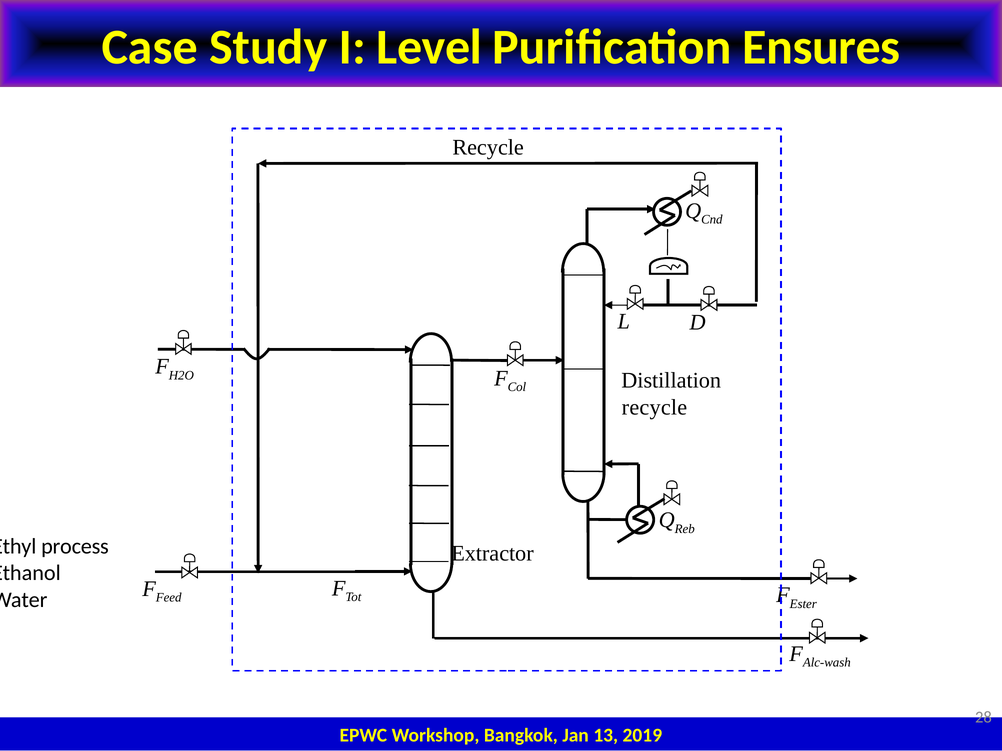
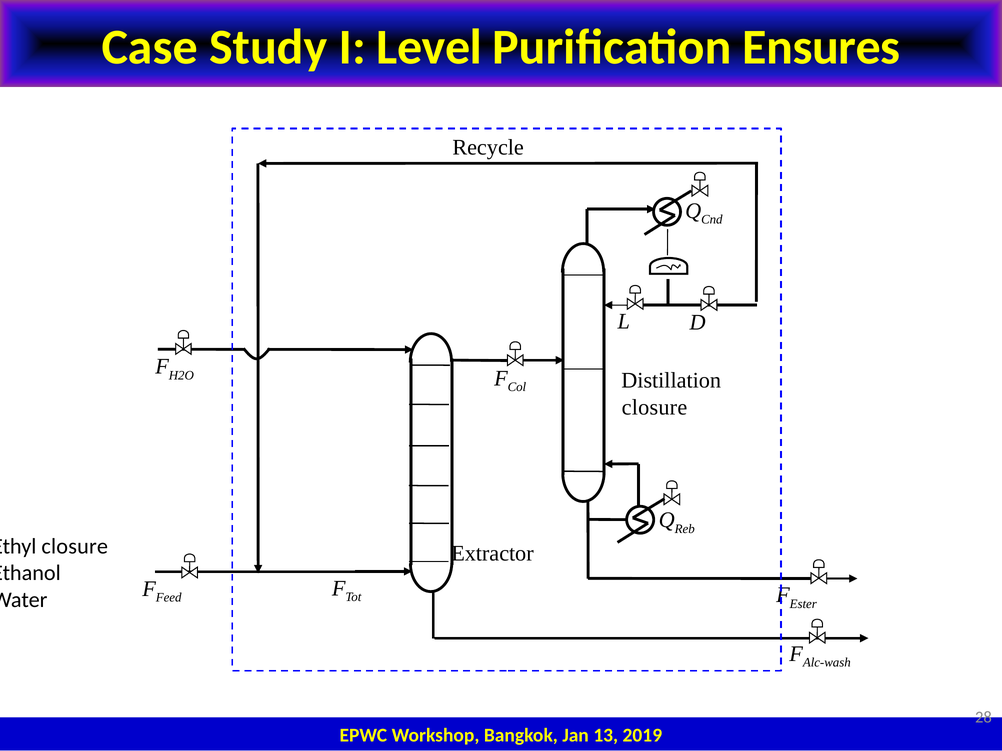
recycle: recycle -> closure (654, 408)
process: process -> closure (75, 547)
